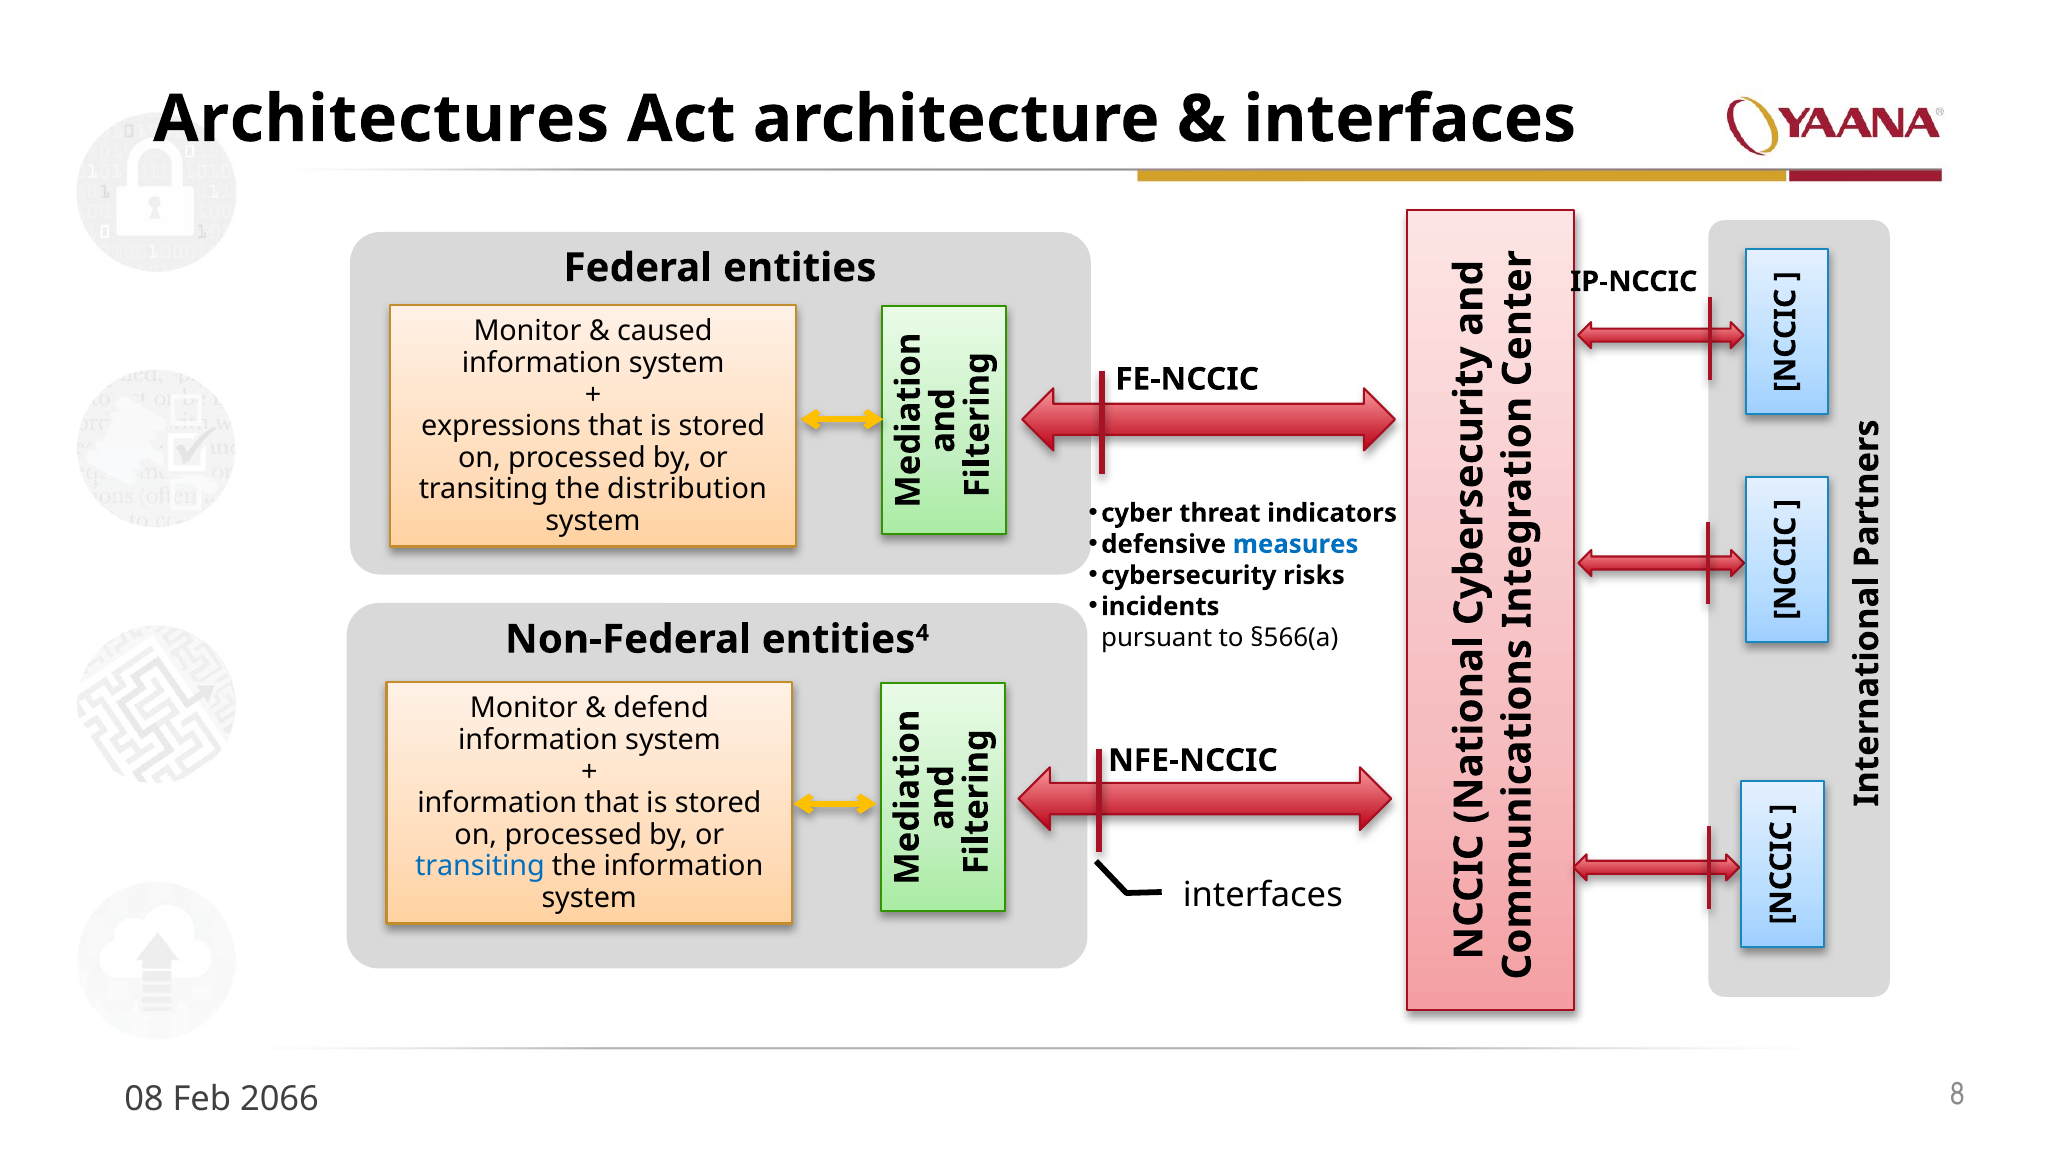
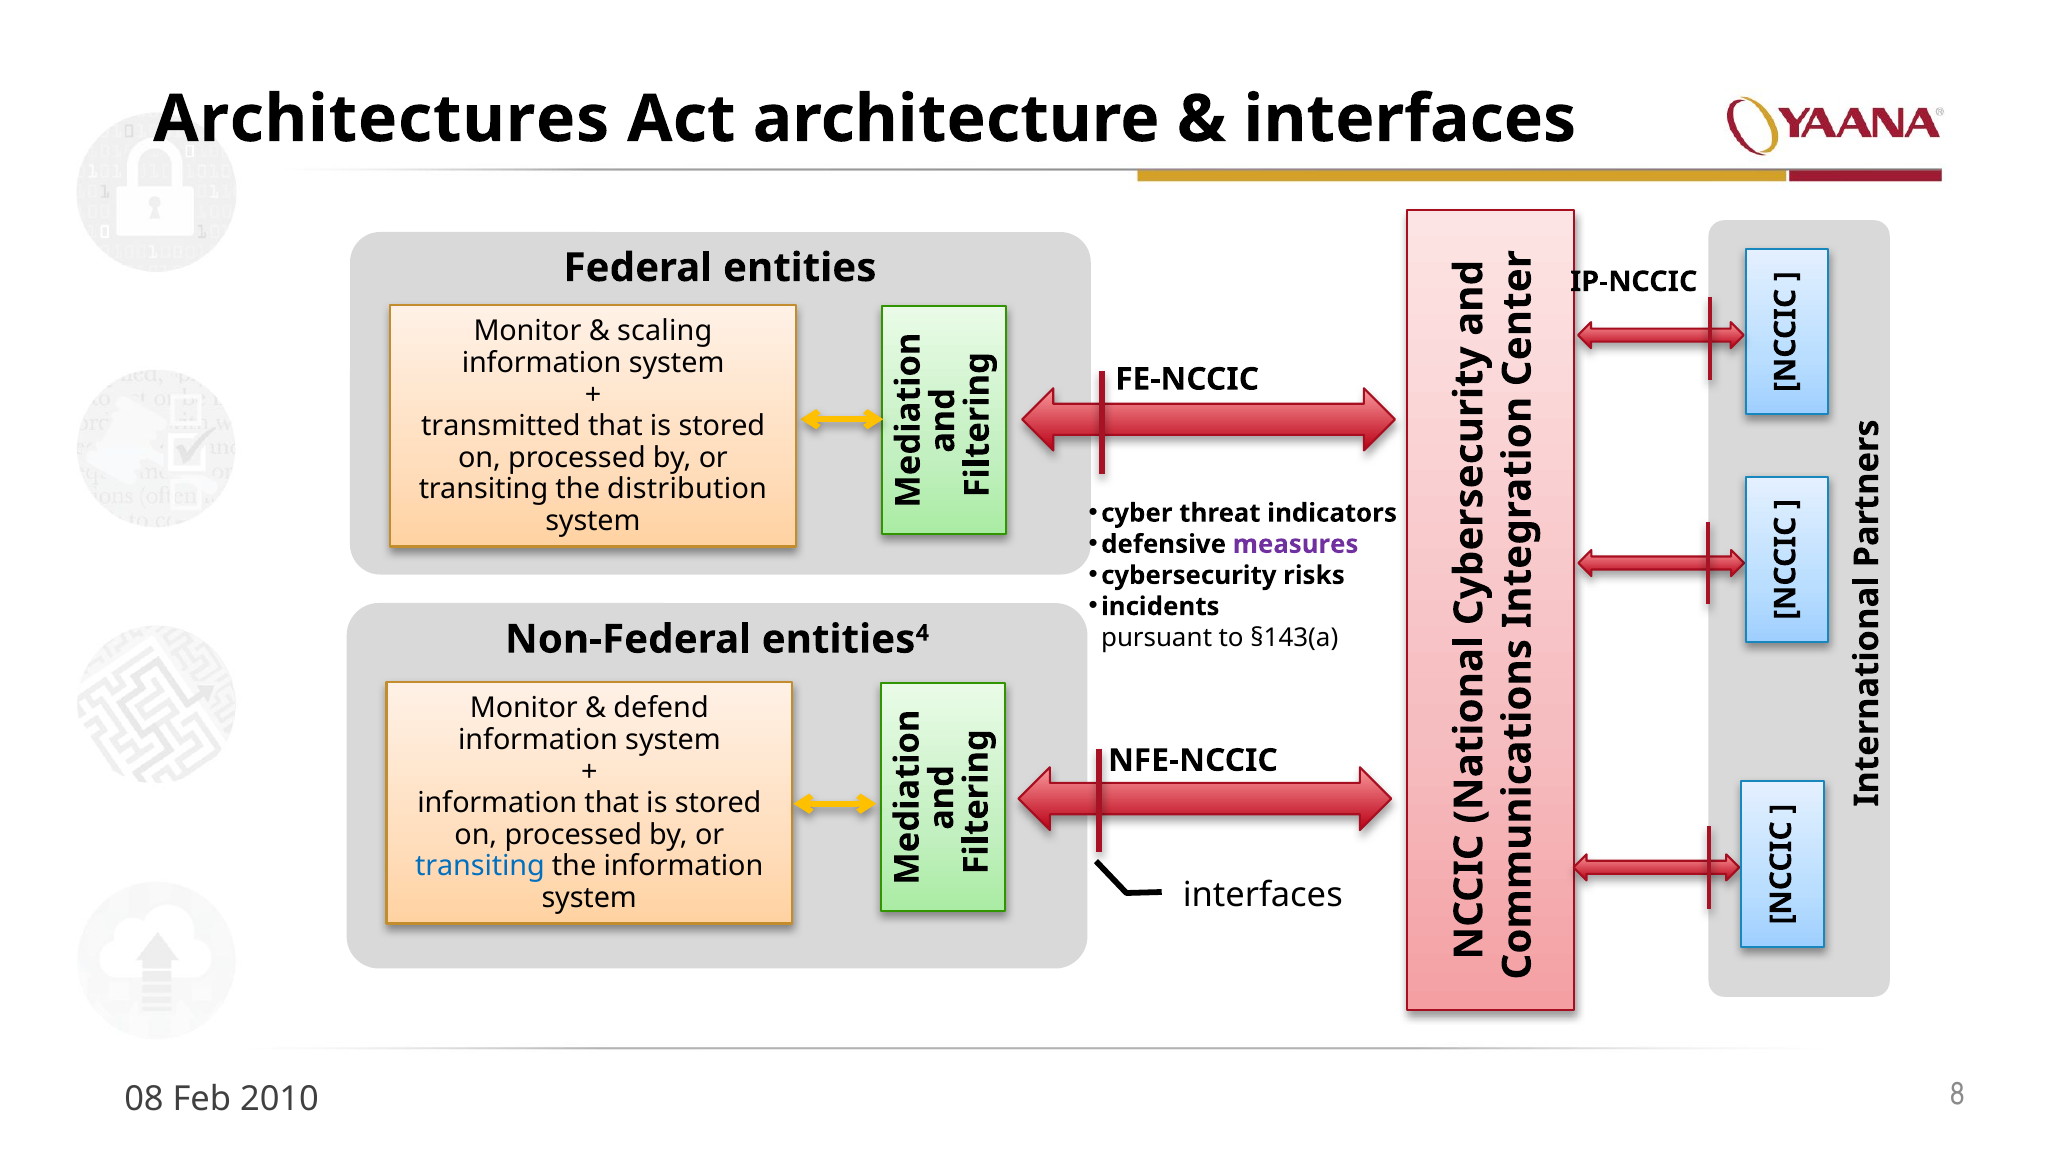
caused: caused -> scaling (665, 331)
expressions: expressions -> transmitted (501, 426)
measures colour: blue -> purple (1296, 544)
§566(a: §566(a -> §143(a (1294, 638)
2066: 2066 -> 2010 (279, 1099)
